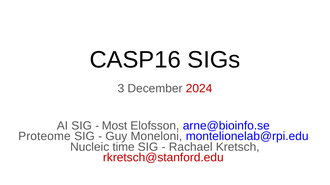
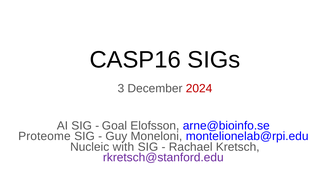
Most: Most -> Goal (114, 126)
time: time -> with (123, 147)
rkretsch@stanford.edu colour: red -> purple (163, 158)
